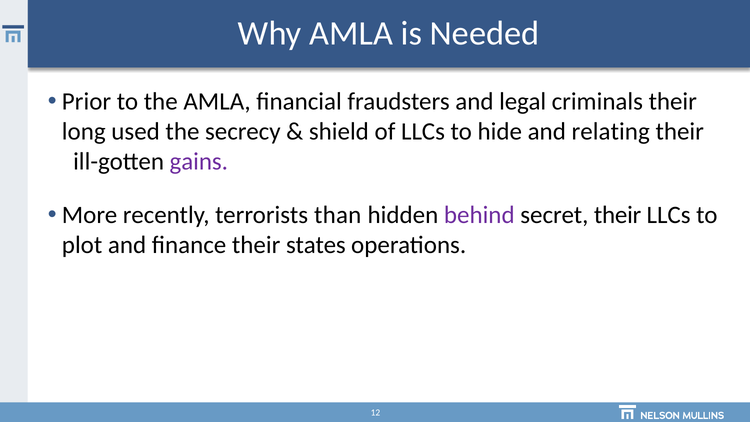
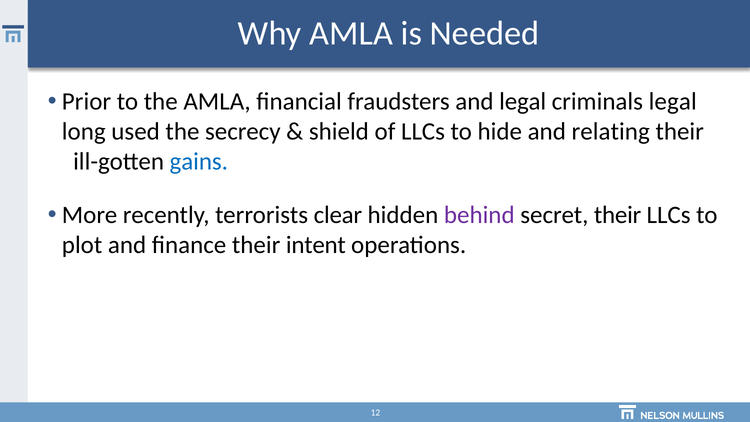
criminals their: their -> legal (673, 102)
gains colour: purple -> blue (199, 162)
than: than -> clear (338, 215)
states: states -> intent (316, 245)
